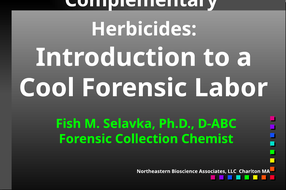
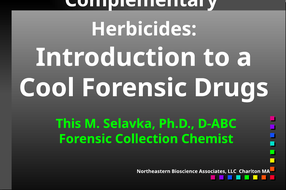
Labor: Labor -> Drugs (231, 88)
Fish: Fish -> This (68, 124)
